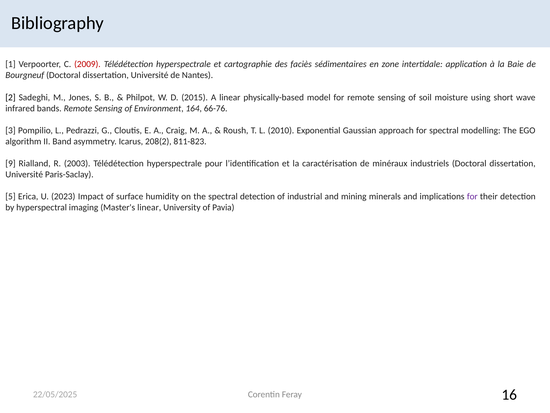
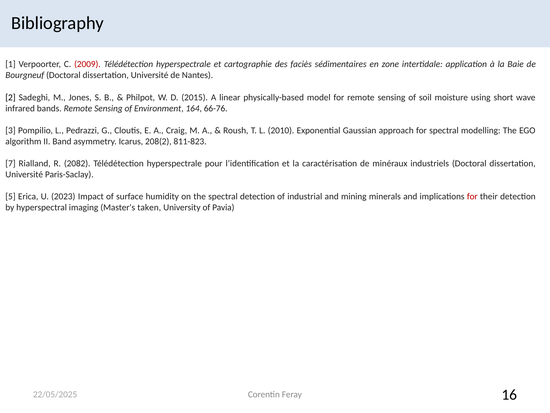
9: 9 -> 7 (11, 163)
2003: 2003 -> 2082 (77, 163)
for colour: purple -> red (472, 196)
Master's linear: linear -> taken (149, 207)
